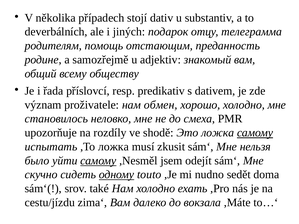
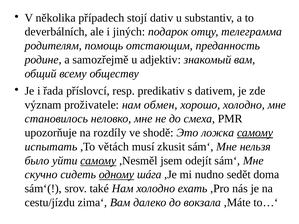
,To ложка: ложка -> větách (113, 147)
touto: touto -> шáга (149, 175)
